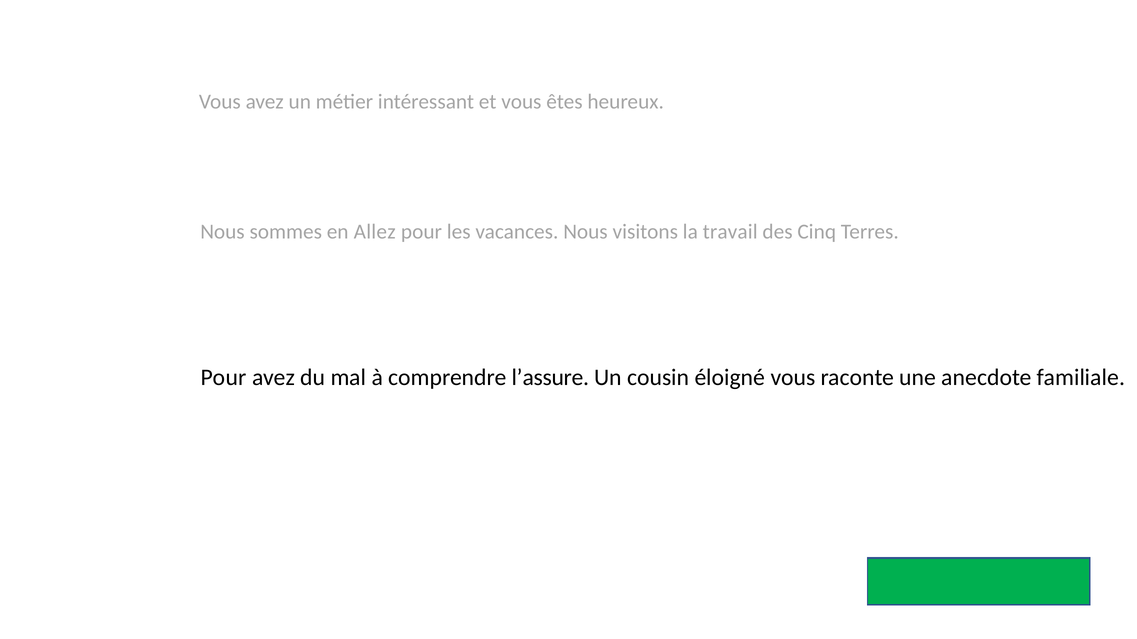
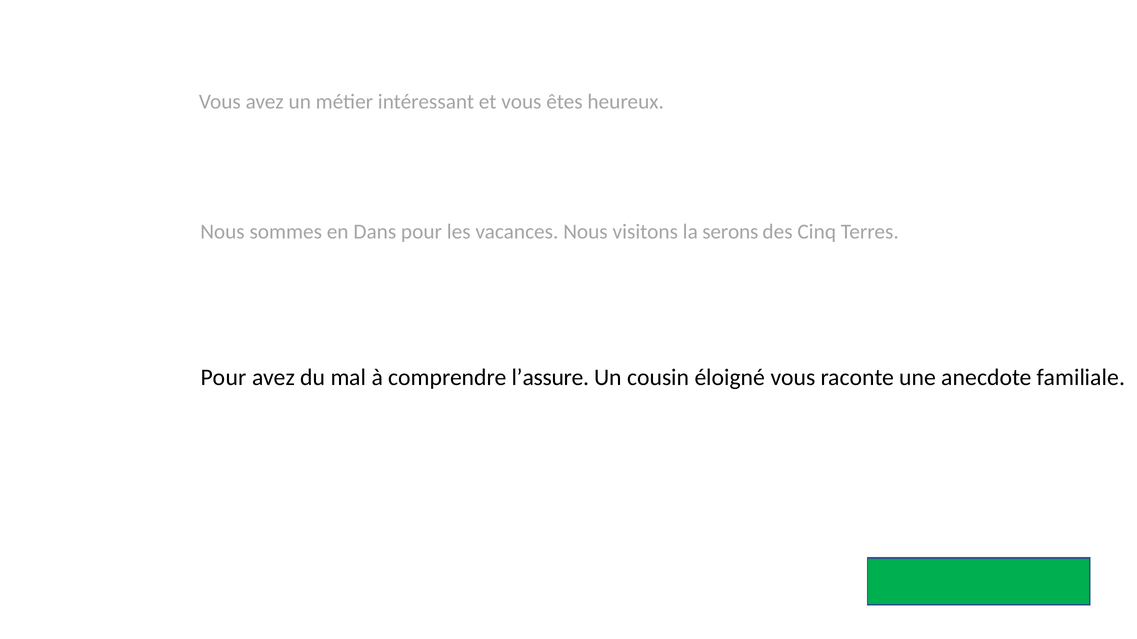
Allez: Allez -> Dans (375, 232)
travail: travail -> serons (730, 232)
